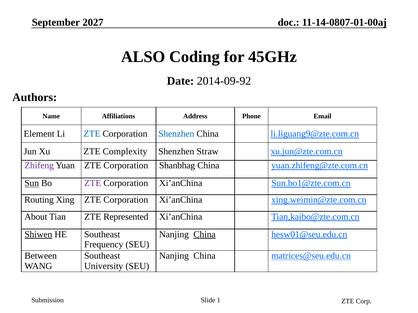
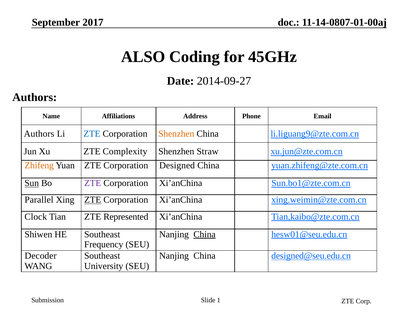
2027: 2027 -> 2017 (93, 22)
2014-09-92: 2014-09-92 -> 2014-09-27 (224, 81)
Element: Element -> Authors (39, 134)
Shenzhen colour: blue -> orange (176, 134)
Zhifeng colour: purple -> orange (39, 166)
Shanbhag: Shanbhag -> Designed (177, 166)
Routing: Routing -> Parallel (39, 200)
ZTE underline: none -> present (93, 200)
About: About -> Clock (36, 217)
Shiwen underline: present -> none (38, 235)
Between: Between -> Decoder (41, 256)
matrices@seu.edu.cn: matrices@seu.edu.cn -> designed@seu.edu.cn (311, 256)
